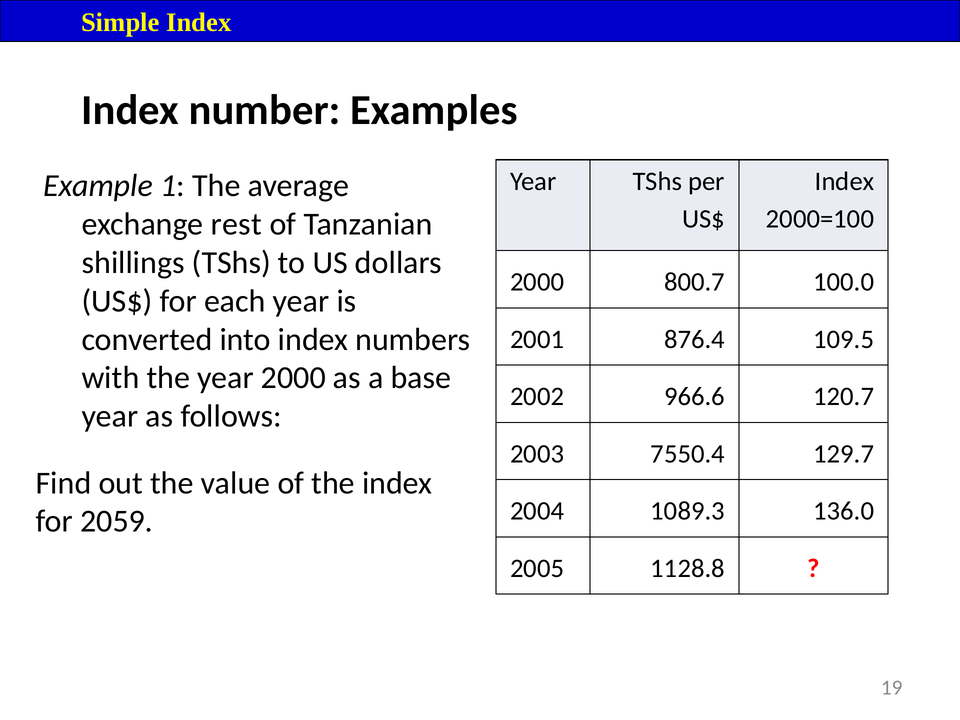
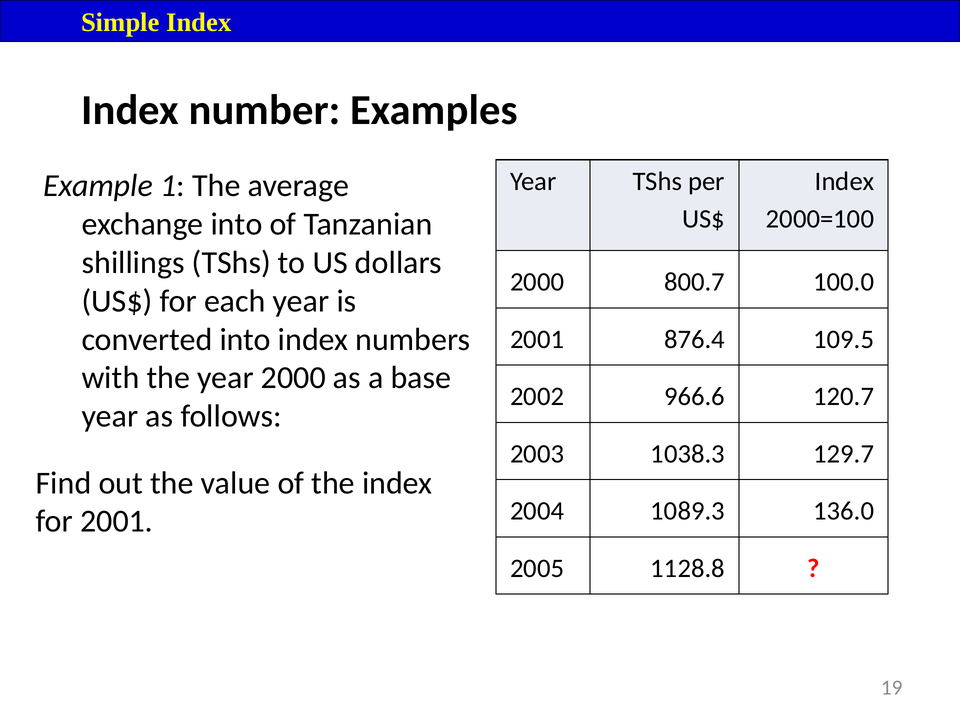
exchange rest: rest -> into (237, 224)
7550.4: 7550.4 -> 1038.3 (688, 454)
for 2059: 2059 -> 2001 (117, 521)
